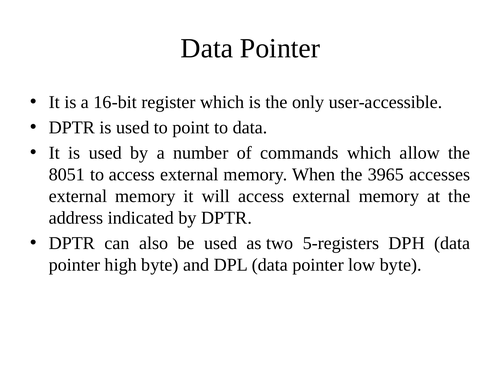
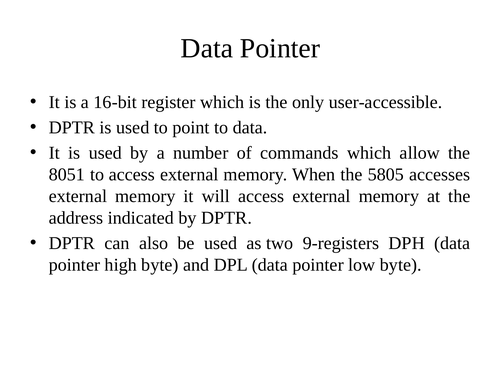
3965: 3965 -> 5805 (386, 175)
5-registers: 5-registers -> 9-registers (341, 244)
